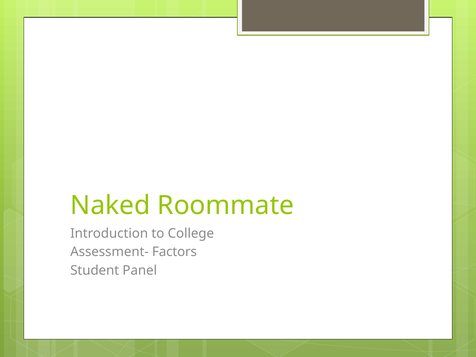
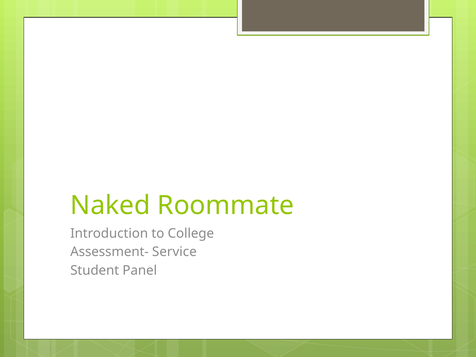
Factors: Factors -> Service (174, 252)
